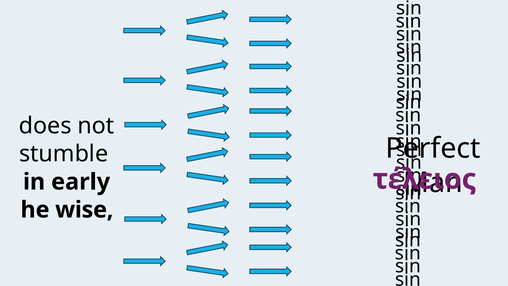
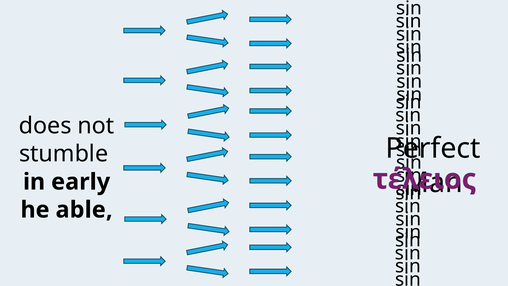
wise: wise -> able (84, 210)
